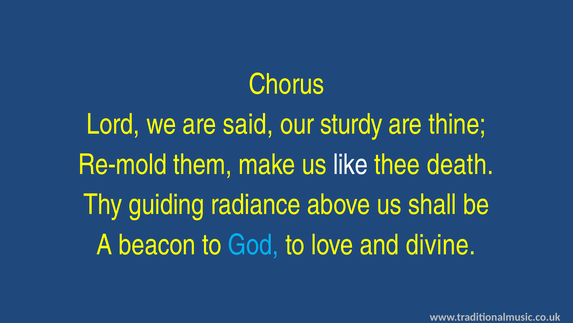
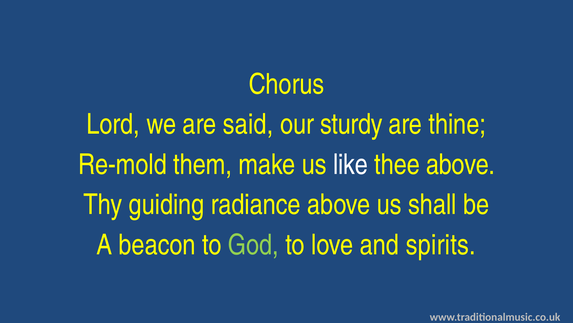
thee death: death -> above (461, 164)
God colour: light blue -> light green (253, 244)
divine: divine -> spirits (441, 244)
